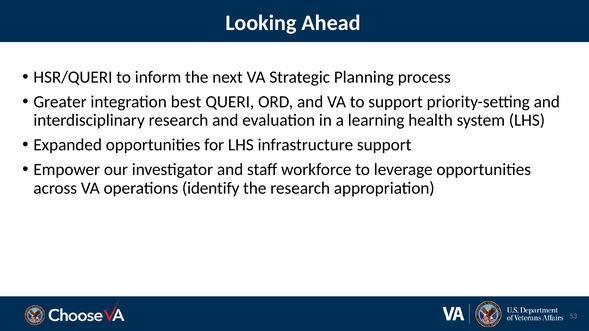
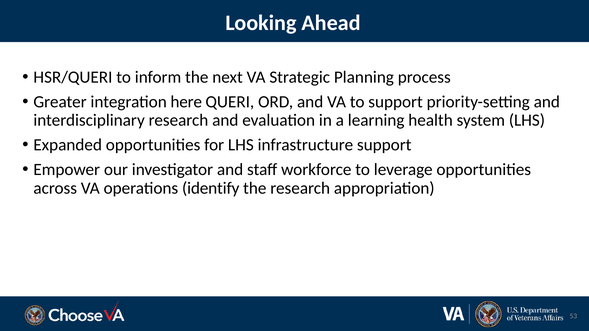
best: best -> here (186, 102)
